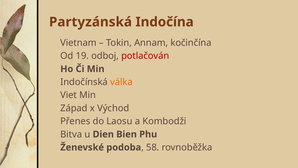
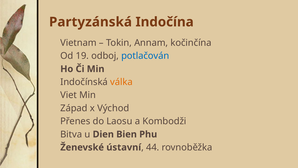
potlačován colour: red -> blue (145, 56)
podoba: podoba -> ústavní (124, 147)
58: 58 -> 44 (153, 147)
